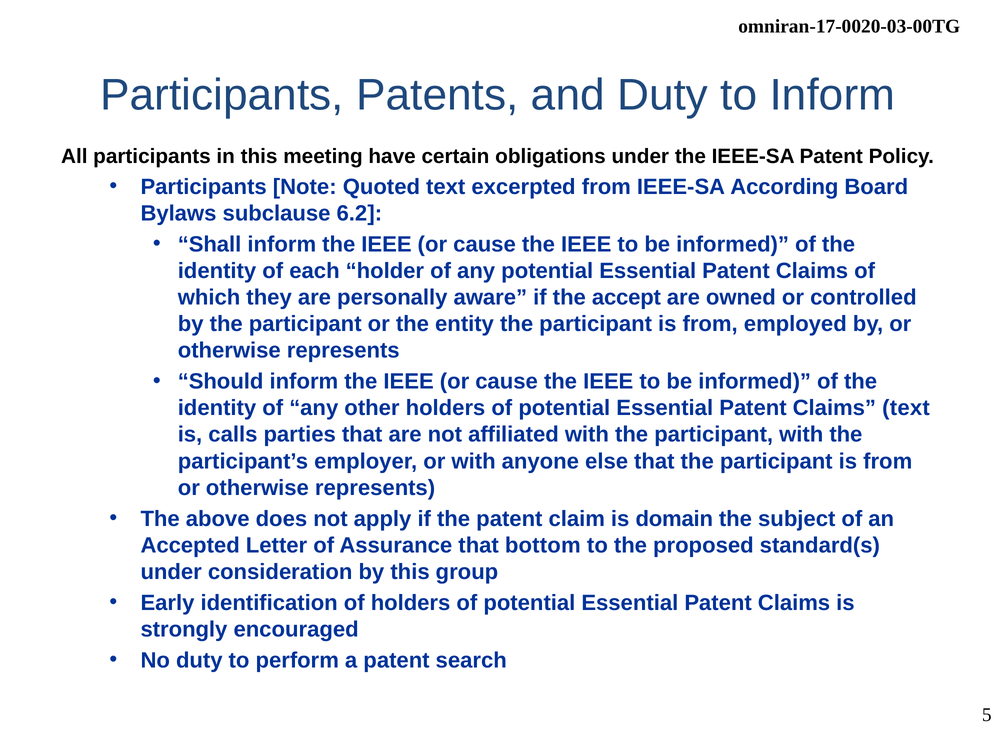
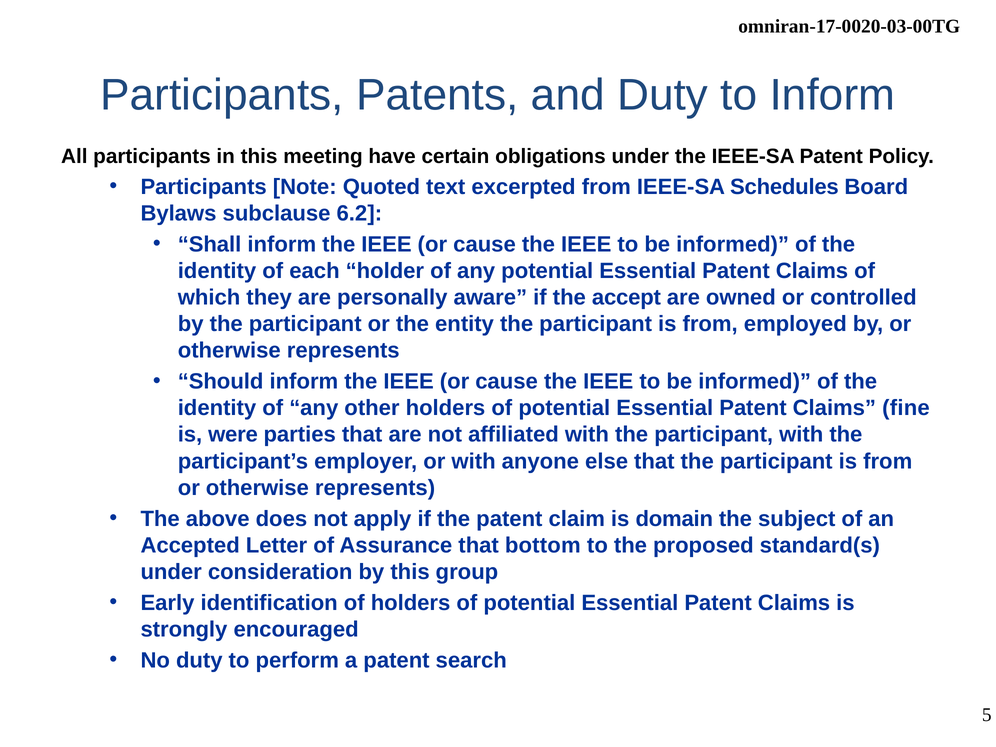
According: According -> Schedules (784, 187)
Claims text: text -> fine (906, 408)
calls: calls -> were (233, 435)
